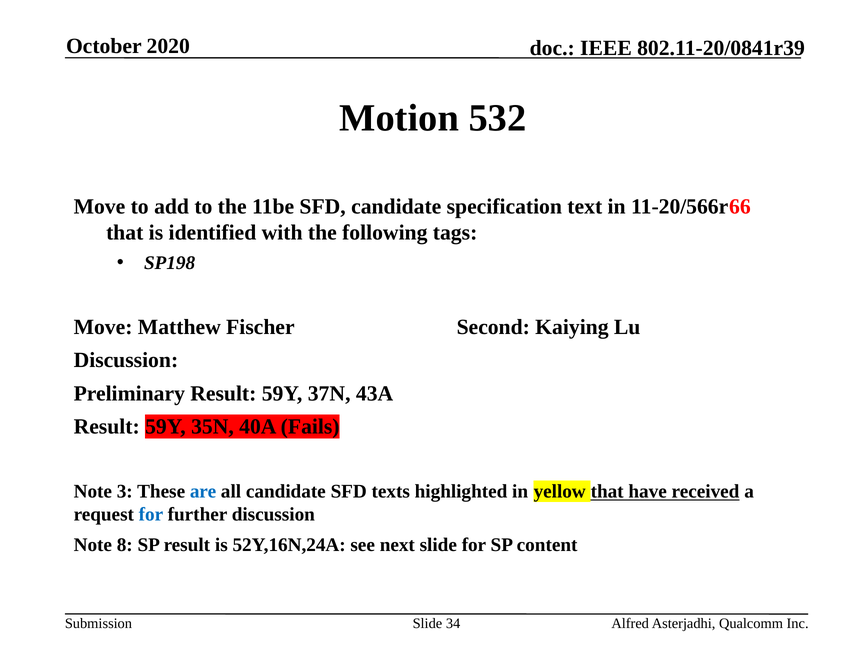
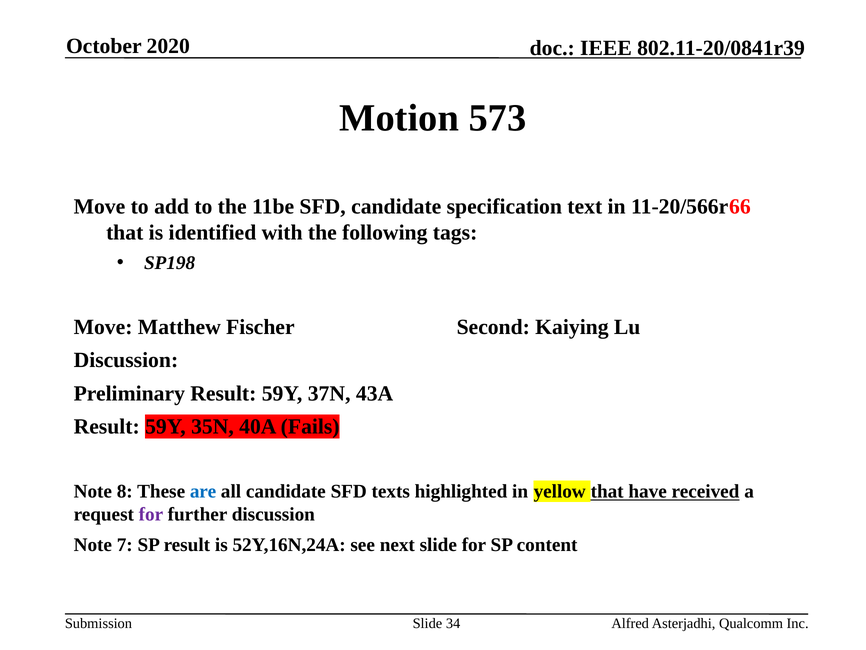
532: 532 -> 573 (497, 118)
3: 3 -> 8 (125, 491)
for colour: blue -> purple (151, 514)
8: 8 -> 7 (125, 545)
